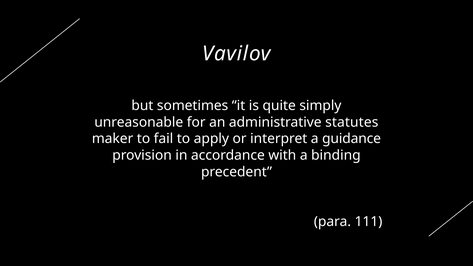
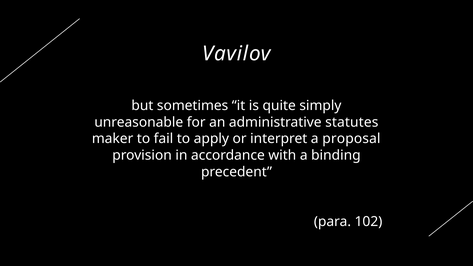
guidance: guidance -> proposal (351, 139)
111: 111 -> 102 (368, 222)
